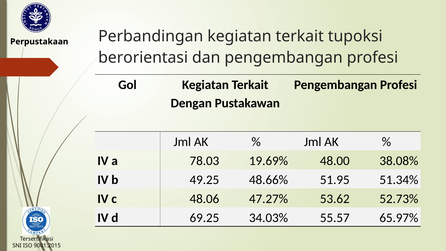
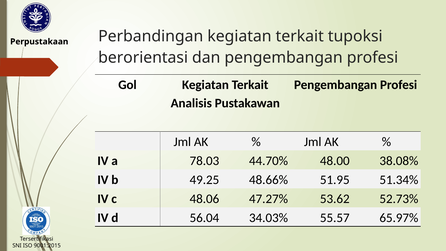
Dengan: Dengan -> Analisis (191, 103)
19.69%: 19.69% -> 44.70% (269, 161)
69.25: 69.25 -> 56.04 (204, 218)
